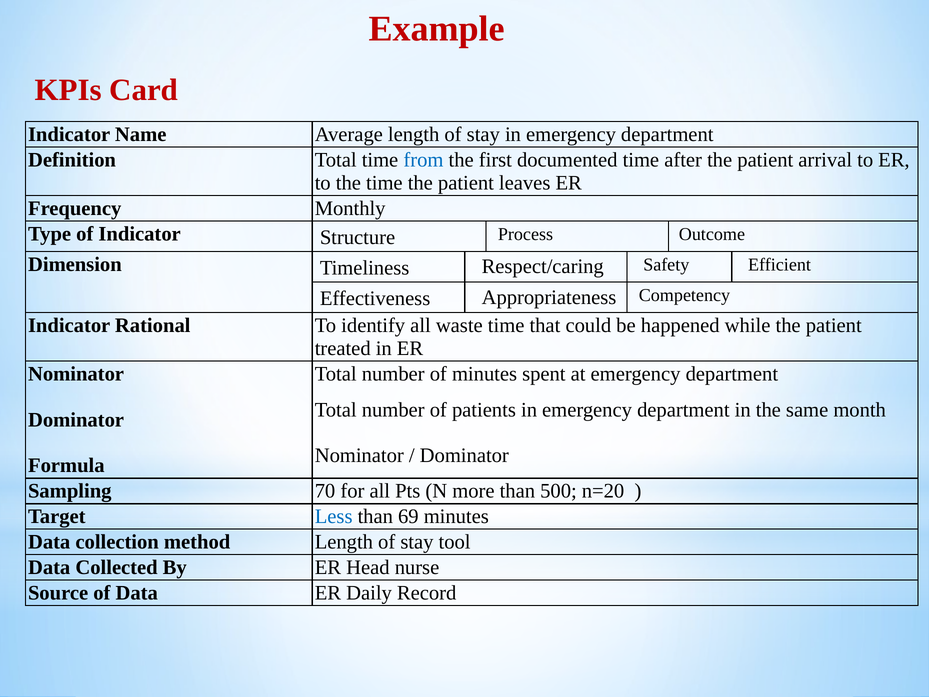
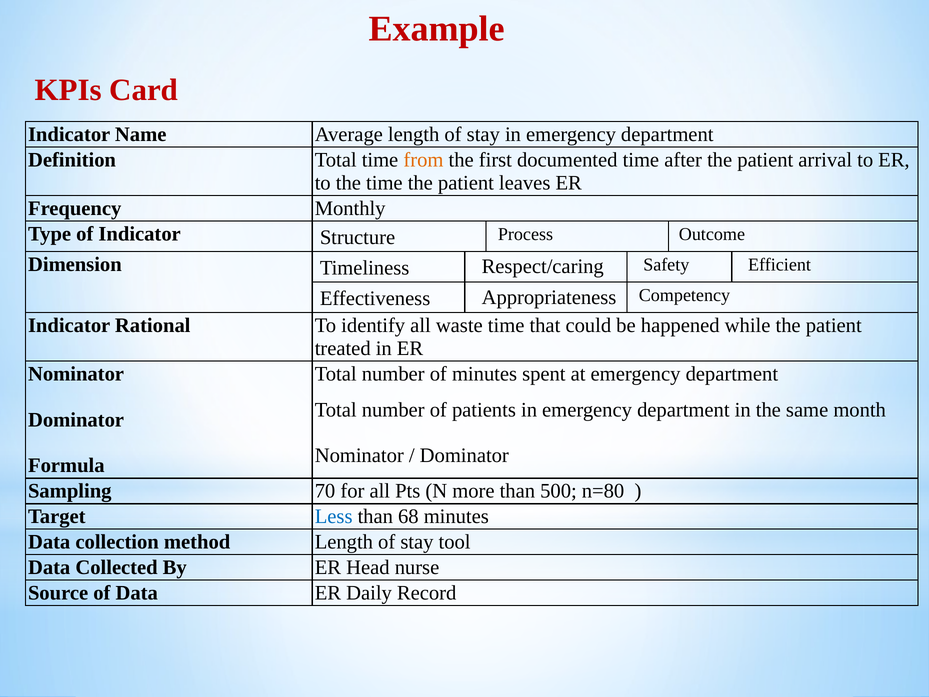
from colour: blue -> orange (423, 160)
n=20: n=20 -> n=80 (603, 491)
69: 69 -> 68 (408, 516)
